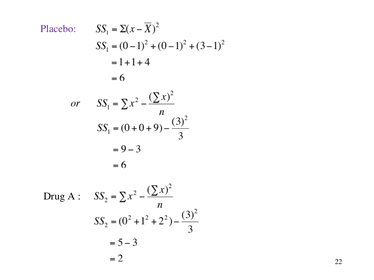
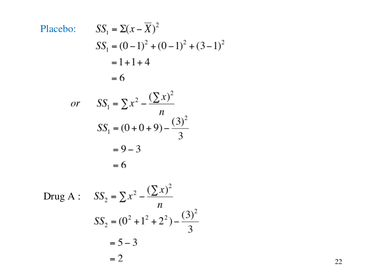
Placebo colour: purple -> blue (58, 29)
